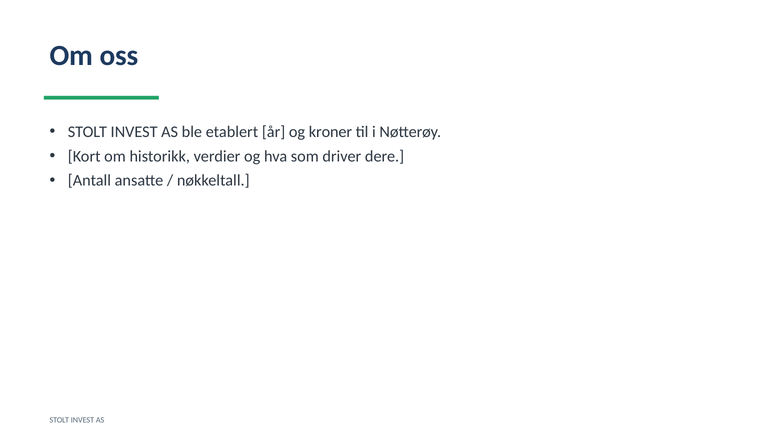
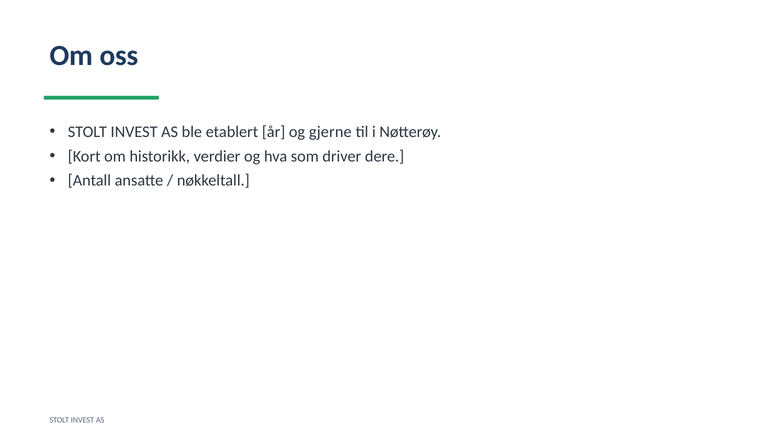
kroner: kroner -> gjerne (330, 132)
